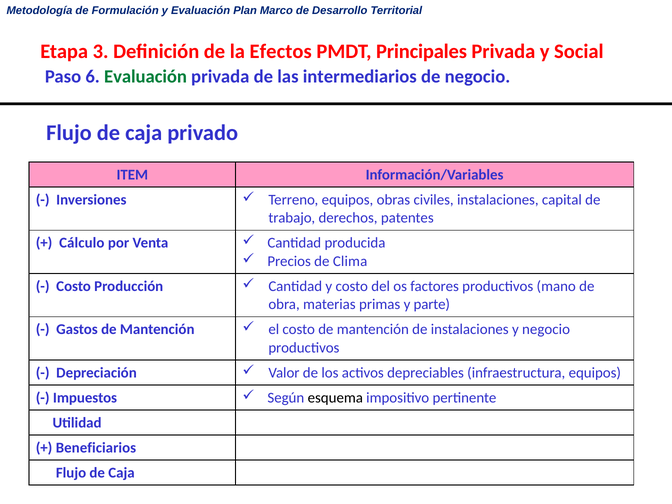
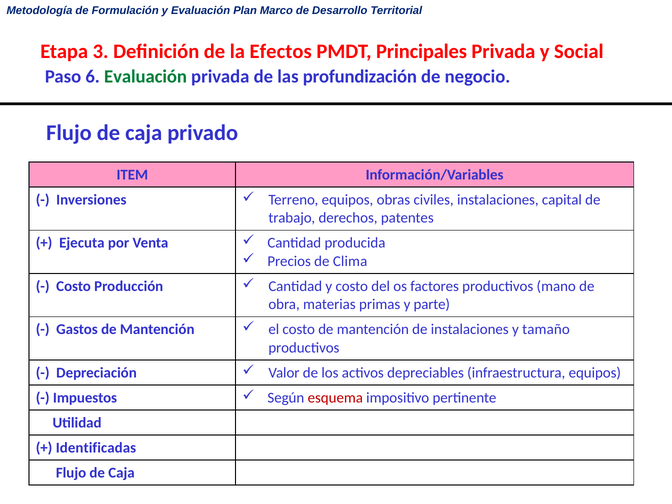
intermediarios: intermediarios -> profundización (360, 77)
Cálculo: Cálculo -> Ejecuta (82, 243)
y negocio: negocio -> tamaño (546, 329)
esquema colour: black -> red (335, 398)
Beneficiarios: Beneficiarios -> Identificadas (96, 448)
